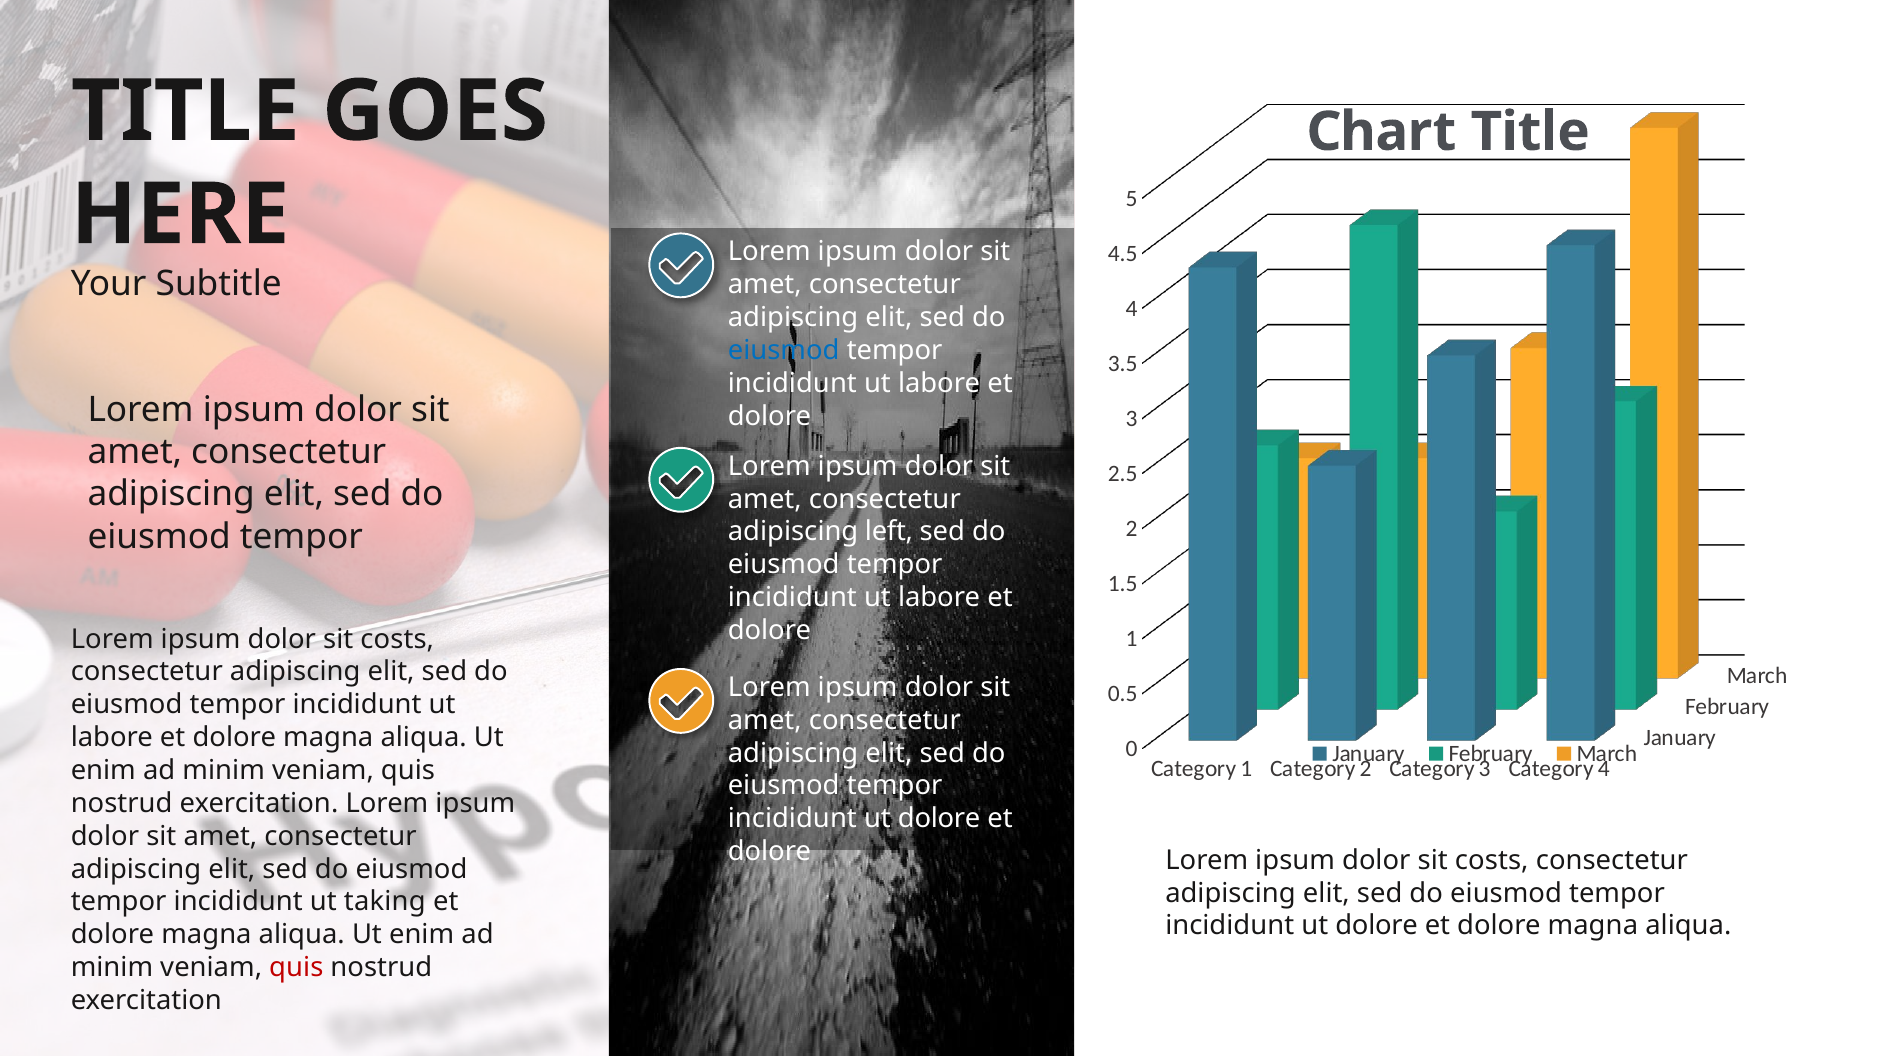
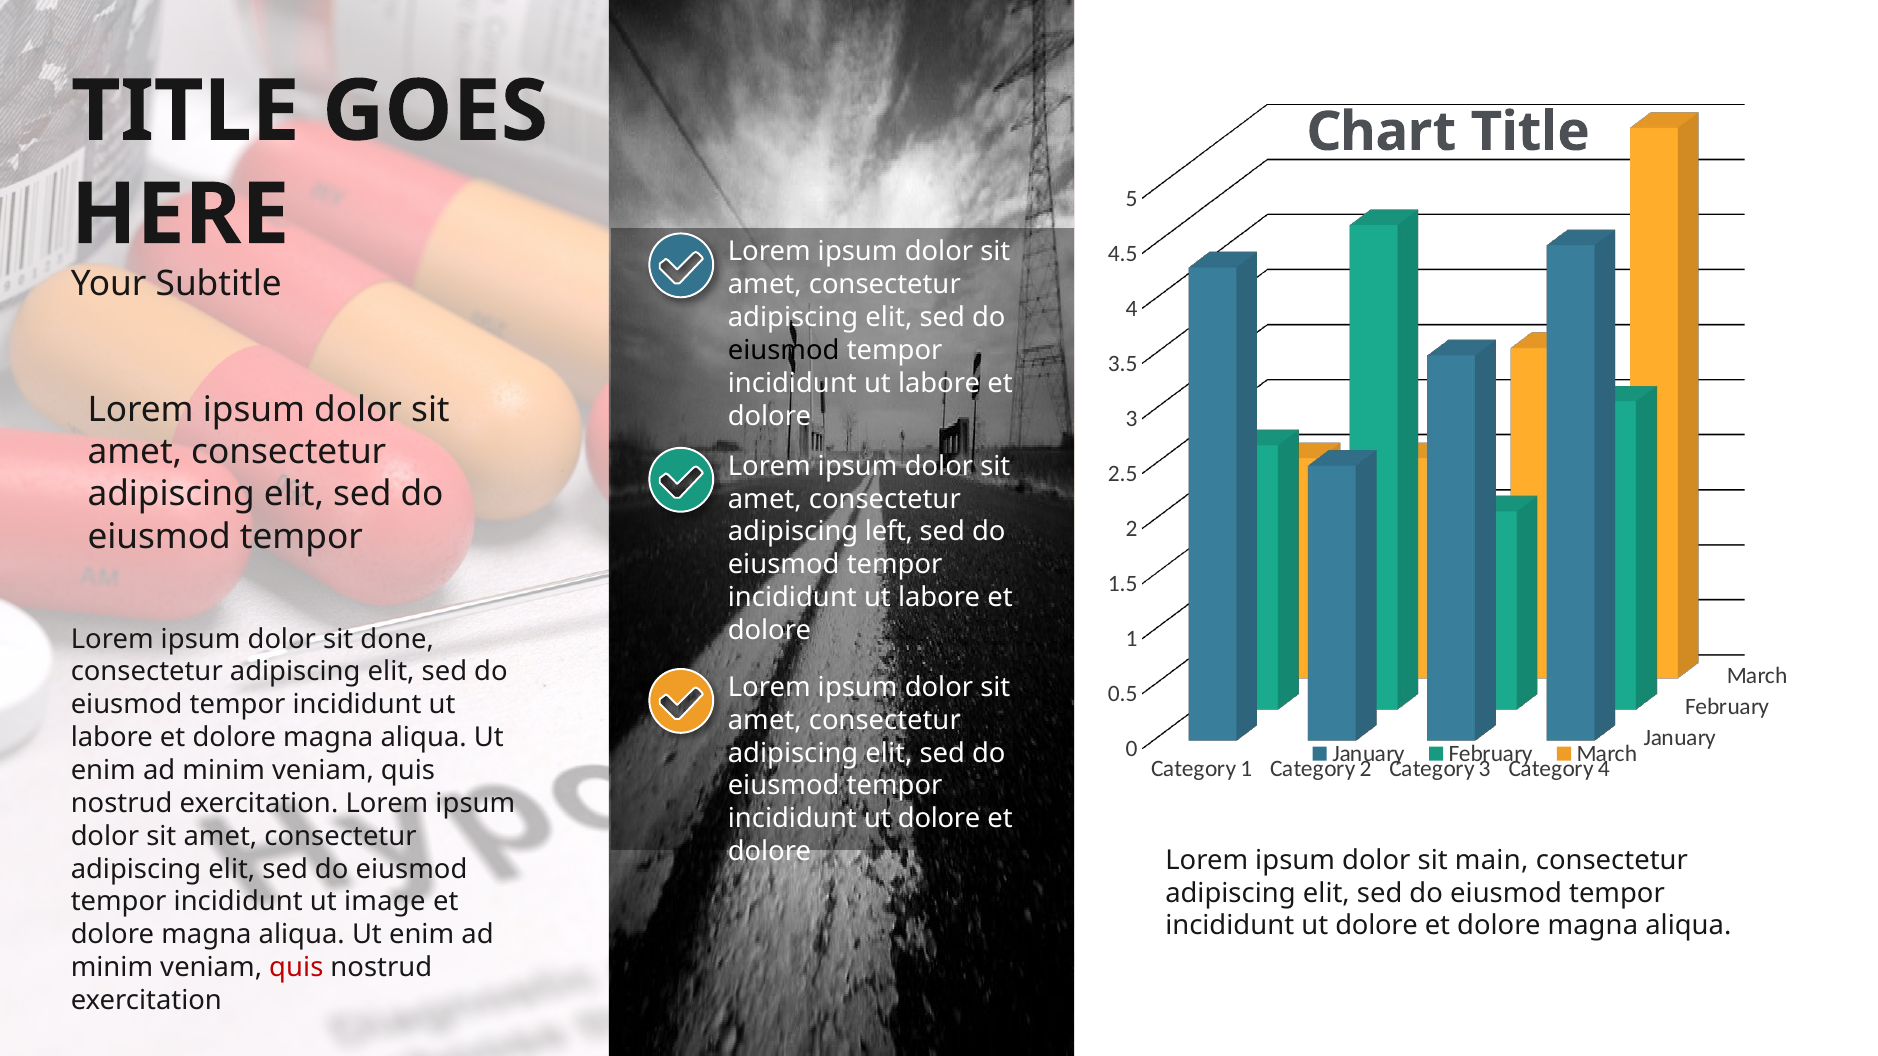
eiusmod colour: blue -> black (784, 351)
costs: costs -> done (397, 639)
costs: costs -> main (1492, 860)
taking: taking -> image (385, 902)
